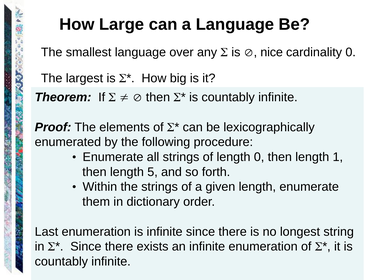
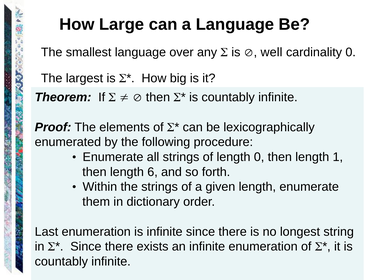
nice: nice -> well (272, 52)
5: 5 -> 6 (153, 172)
